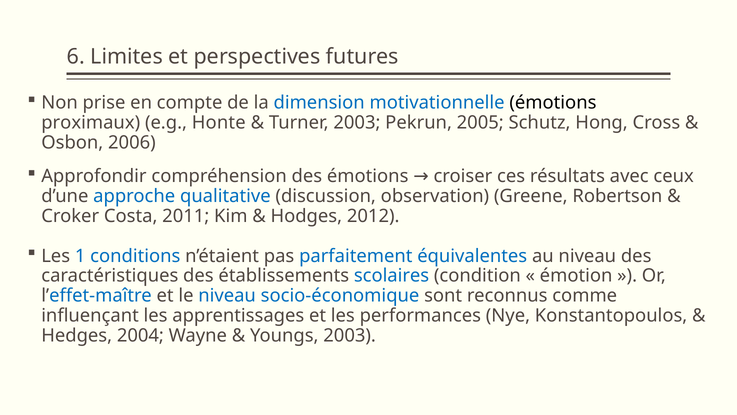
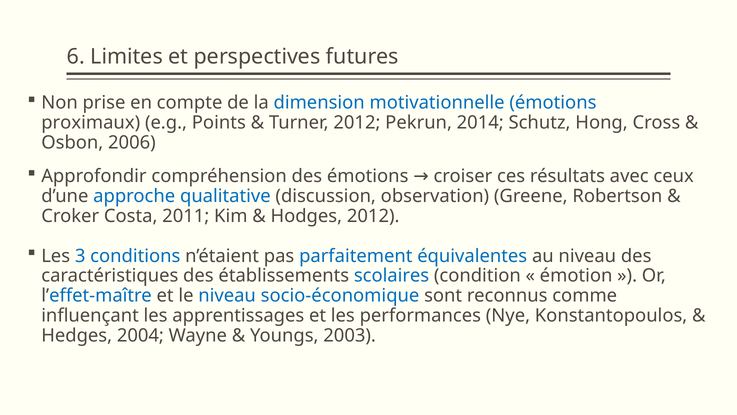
émotions colour: black -> blue (553, 103)
Honte: Honte -> Points (219, 123)
Turner 2003: 2003 -> 2012 (357, 123)
2005: 2005 -> 2014 (480, 123)
1: 1 -> 3 (80, 256)
